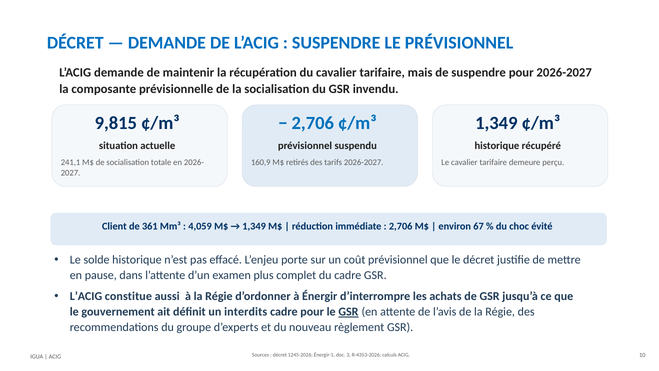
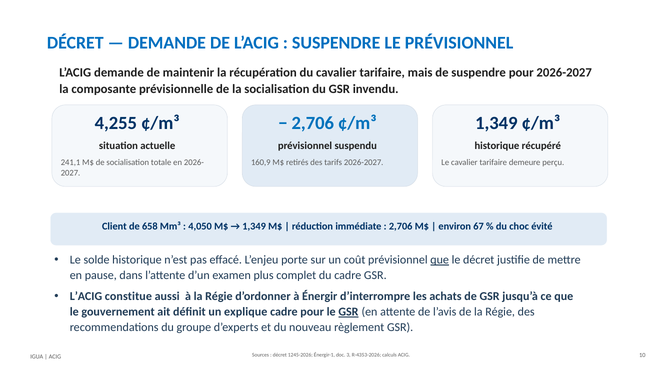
9,815: 9,815 -> 4,255 (116, 123)
361: 361 -> 658 (150, 226)
4,059: 4,059 -> 4,050 (200, 226)
que underline: none -> present (440, 260)
interdits: interdits -> explique (246, 312)
